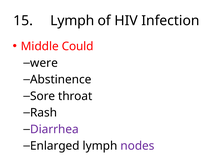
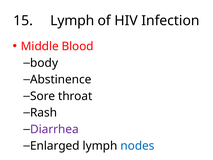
Could: Could -> Blood (78, 46)
were: were -> body (44, 63)
nodes colour: purple -> blue (137, 146)
